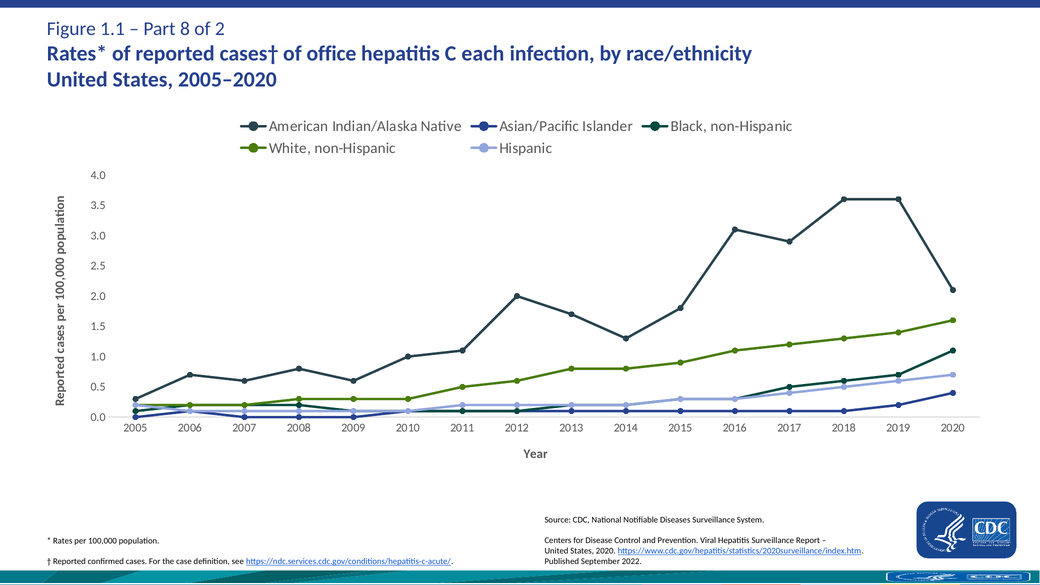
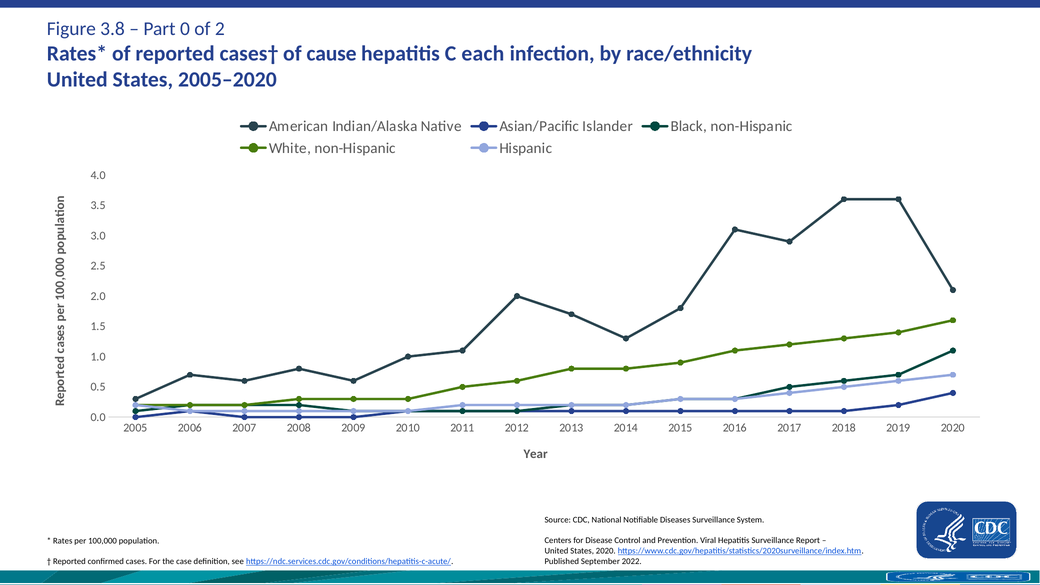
1.1: 1.1 -> 3.8 (113, 29)
Part 8: 8 -> 0 (185, 29)
office: office -> cause (332, 54)
